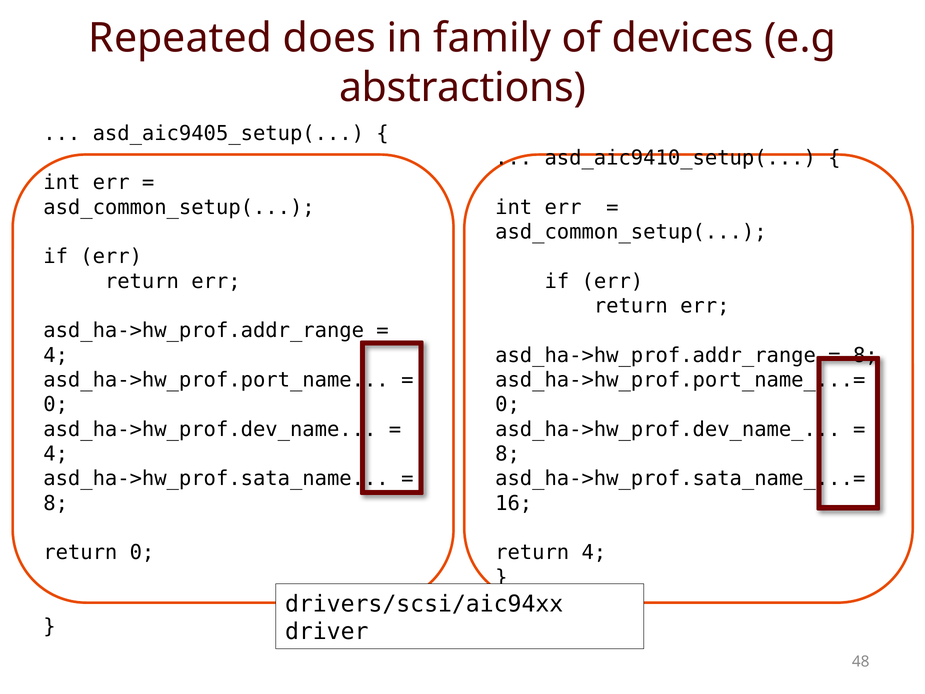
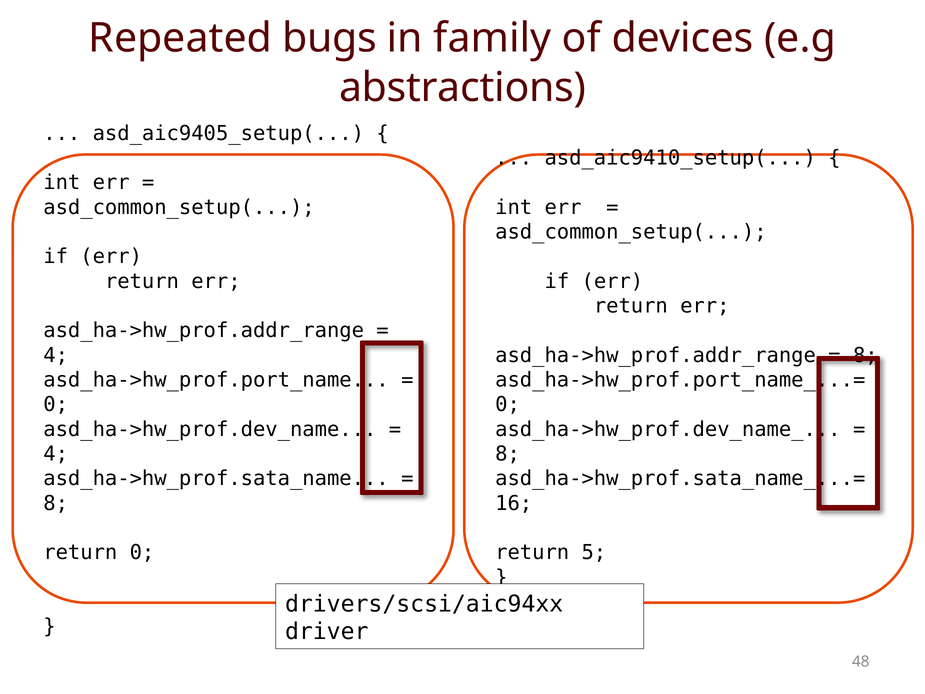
does: does -> bugs (330, 38)
return 4: 4 -> 5 (594, 552)
